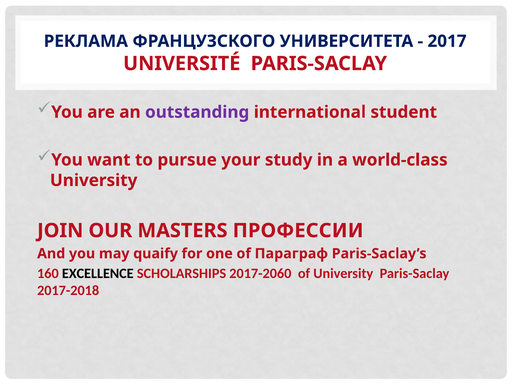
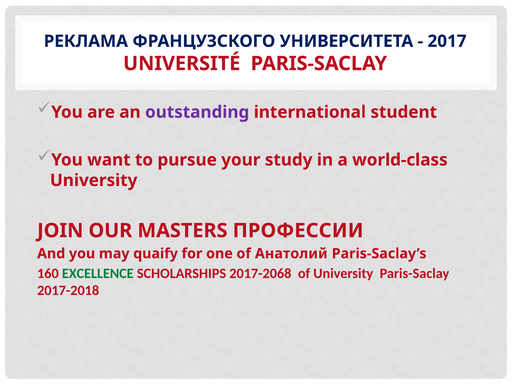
Параграф: Параграф -> Анатолий (291, 254)
EXCELLENCE colour: black -> green (98, 273)
2017-2060: 2017-2060 -> 2017-2068 (260, 273)
